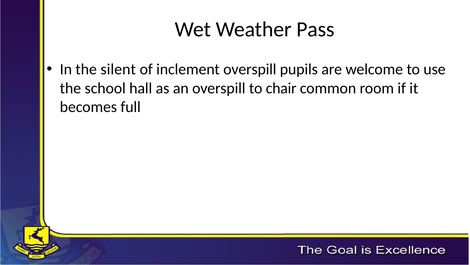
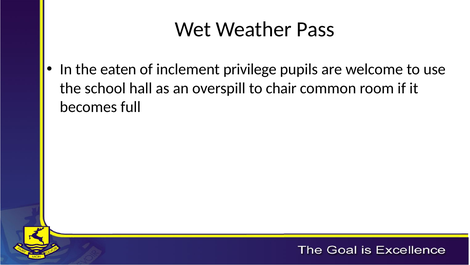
silent: silent -> eaten (118, 69)
inclement overspill: overspill -> privilege (250, 69)
